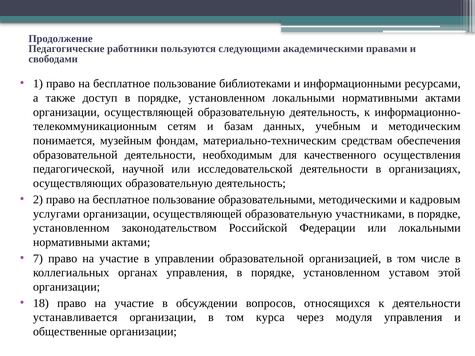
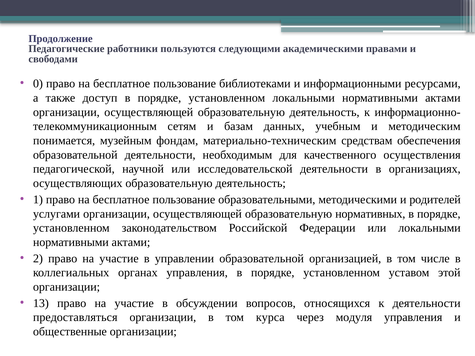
1: 1 -> 0 (38, 84)
2: 2 -> 1 (38, 200)
кадровым: кадровым -> родителей (435, 200)
участниками: участниками -> нормативных (370, 214)
7: 7 -> 2 (38, 259)
18: 18 -> 13 (41, 303)
устанавливается: устанавливается -> предоставляться (75, 318)
